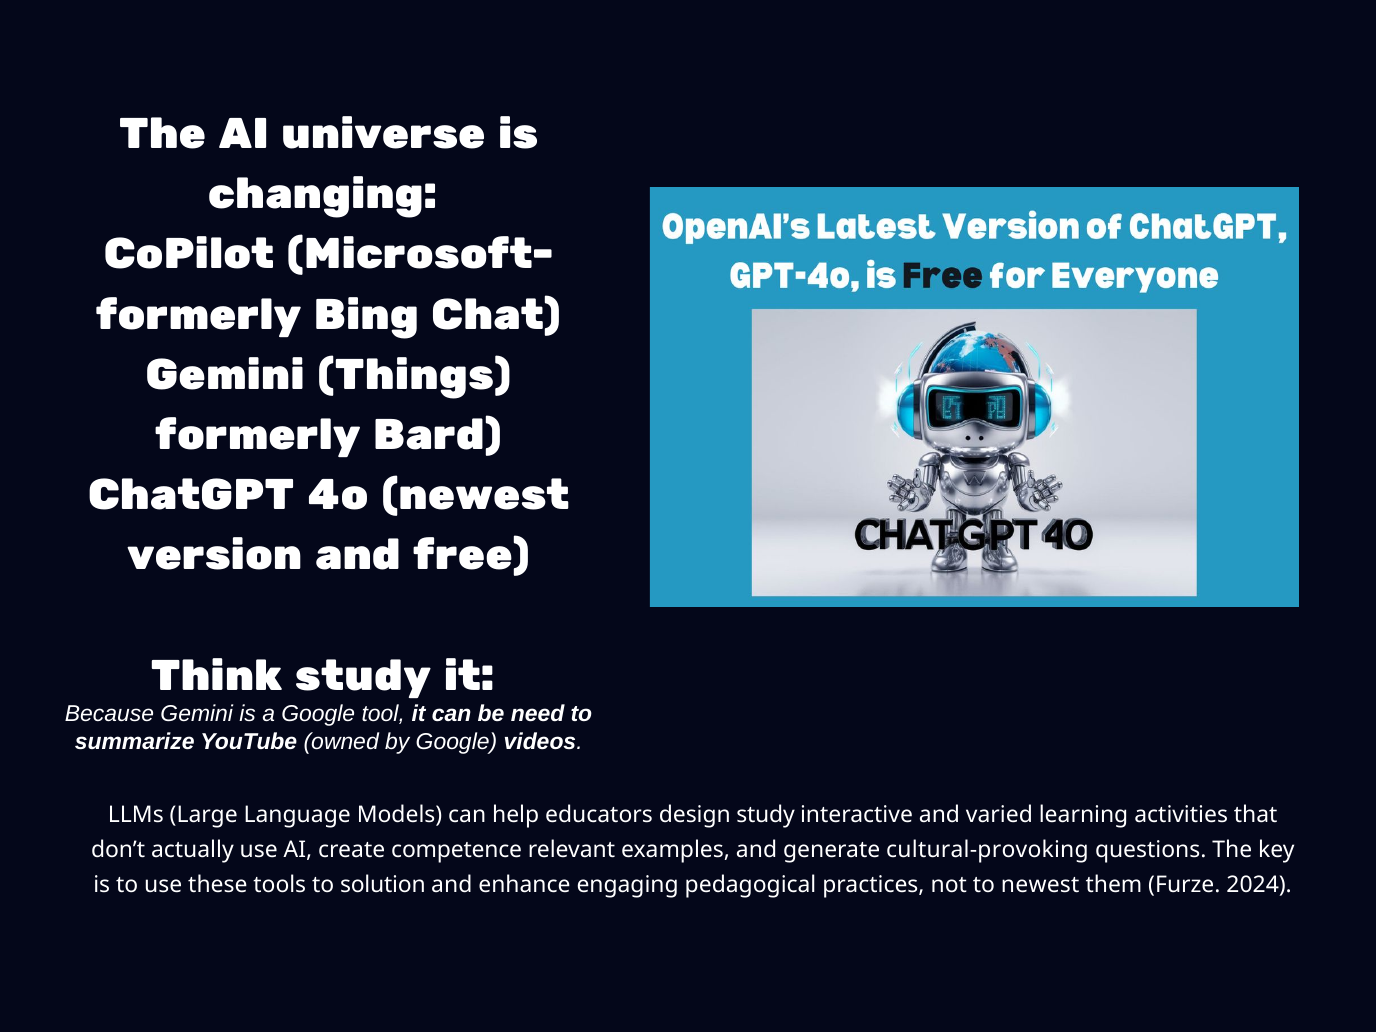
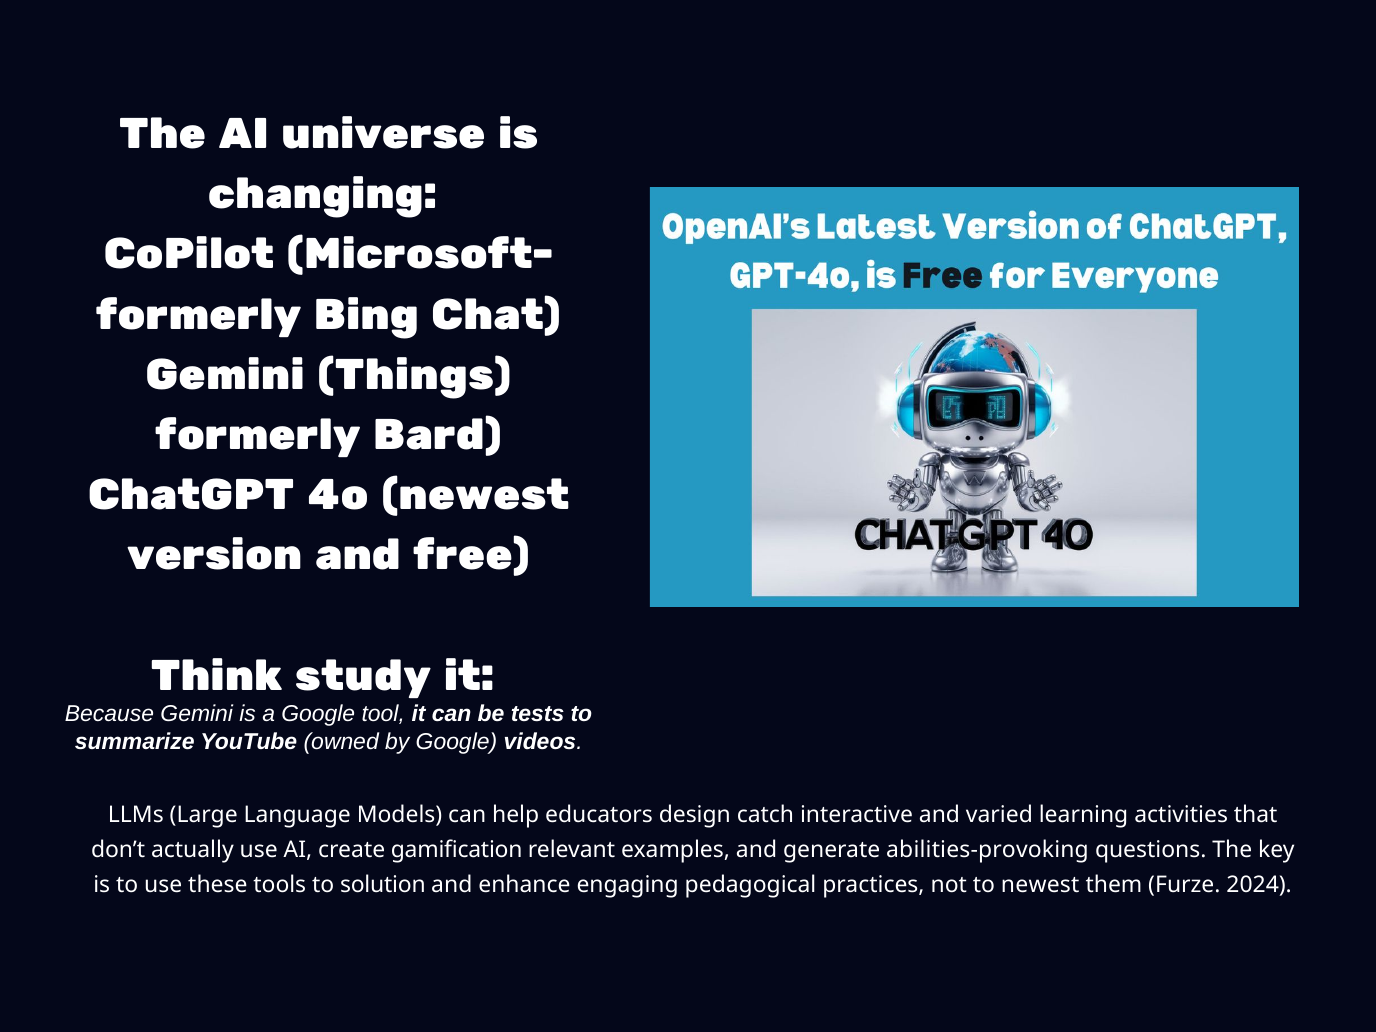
need: need -> tests (538, 714)
design study: study -> catch (765, 815)
competence: competence -> gamification (457, 850)
cultural-provoking: cultural-provoking -> abilities-provoking (988, 850)
